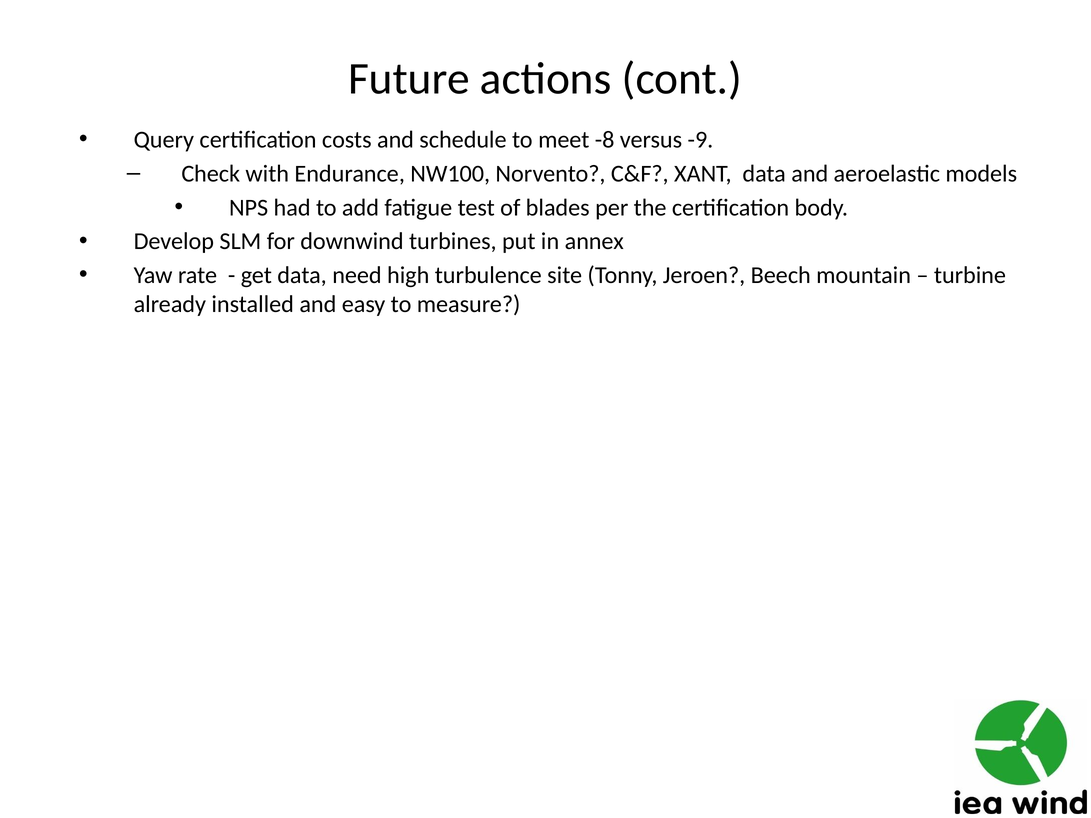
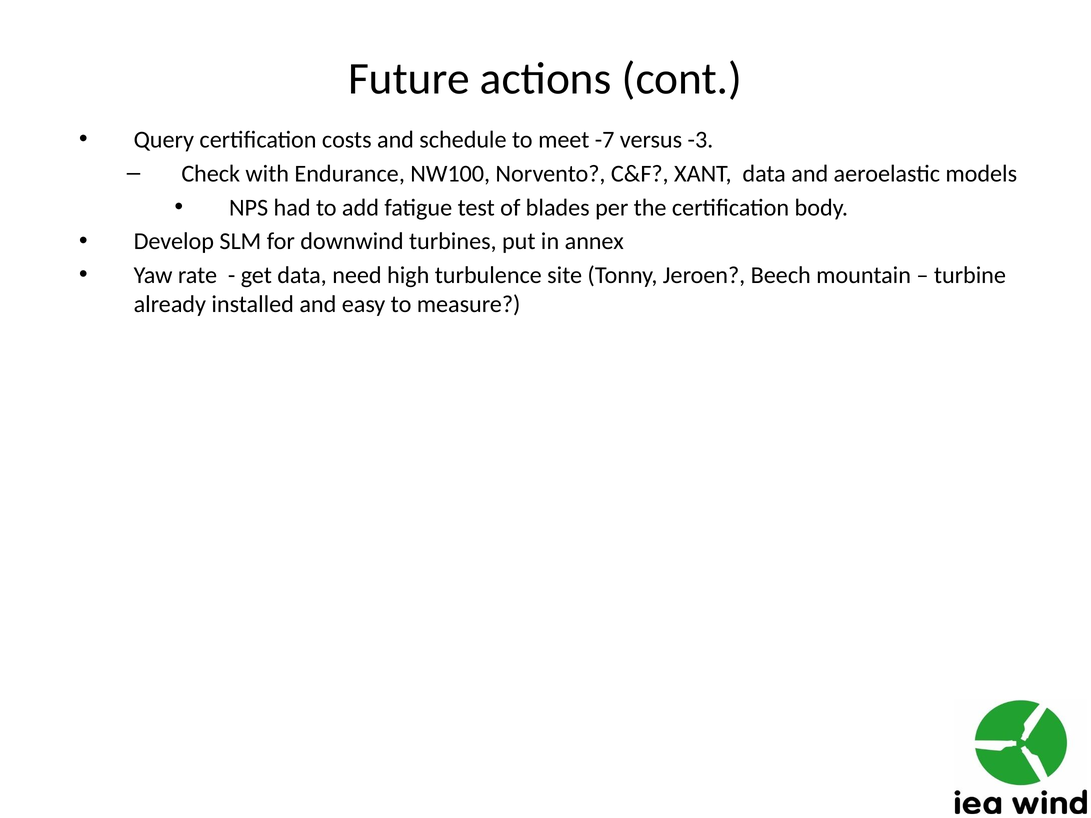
-8: -8 -> -7 (605, 140)
-9: -9 -> -3 (700, 140)
